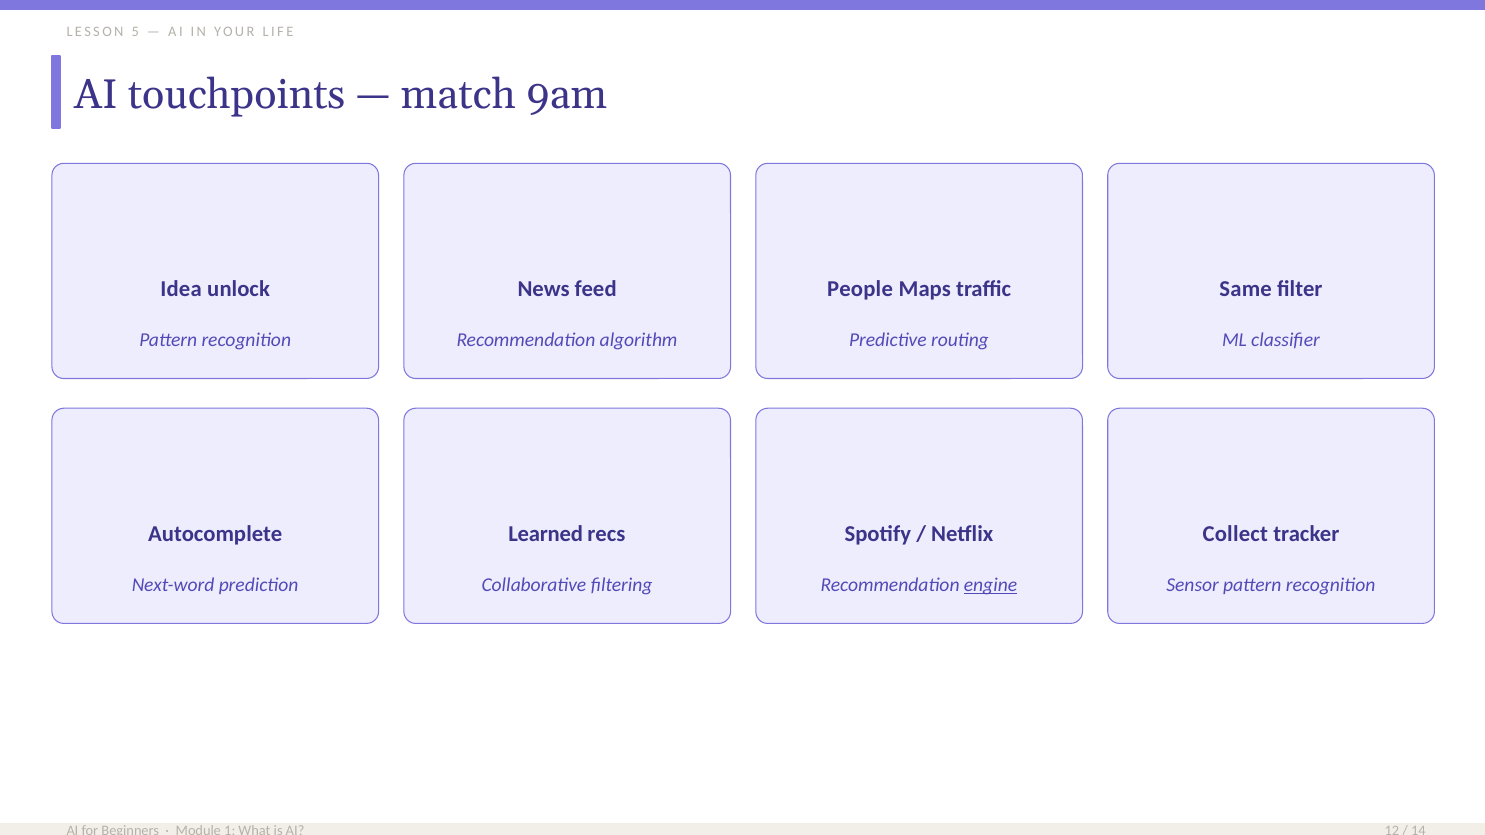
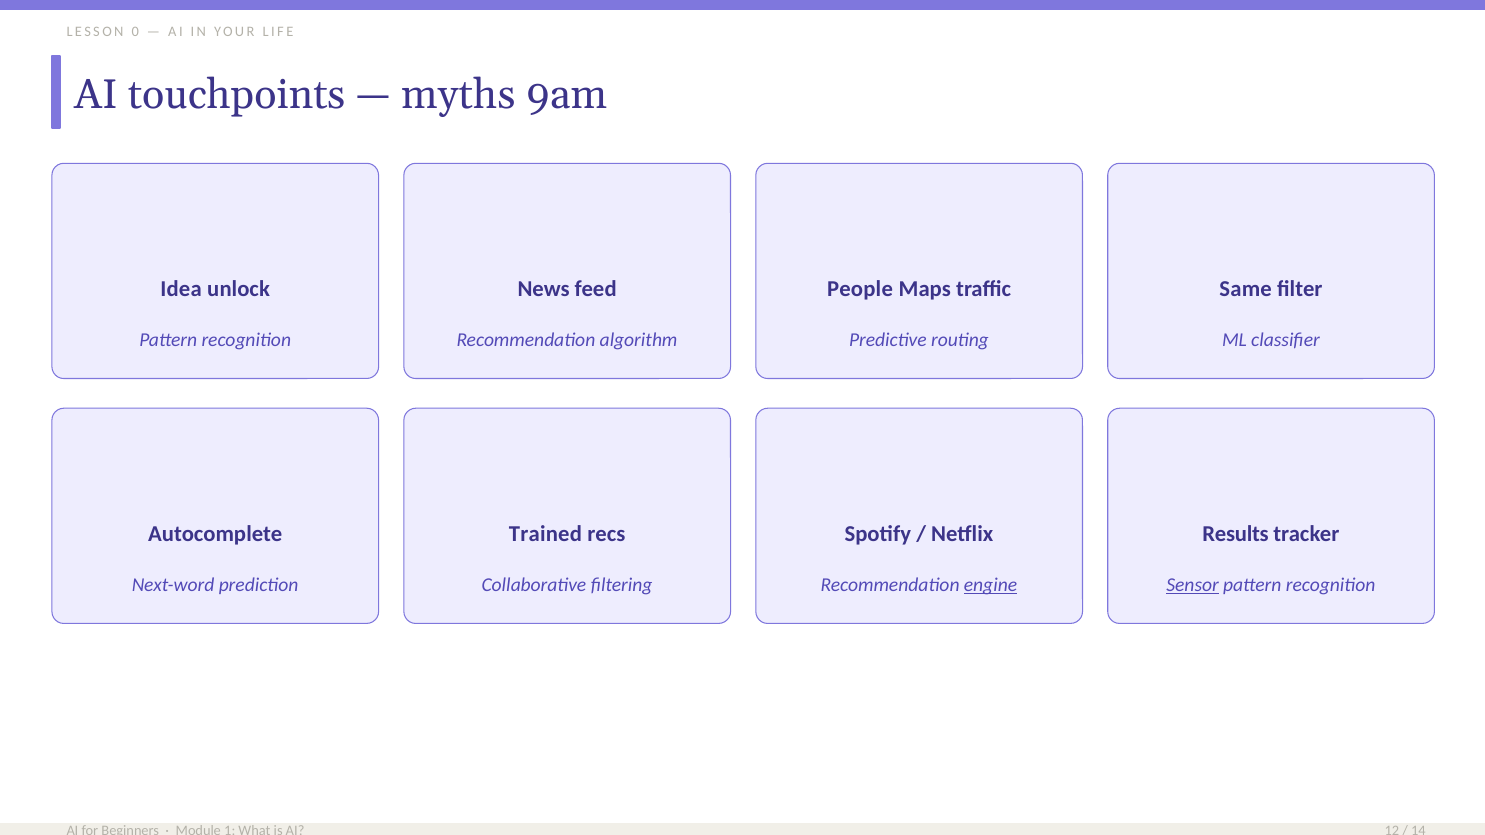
5: 5 -> 0 (135, 32)
match: match -> myths (458, 95)
Learned: Learned -> Trained (545, 535)
Collect: Collect -> Results (1236, 535)
Sensor underline: none -> present (1193, 585)
